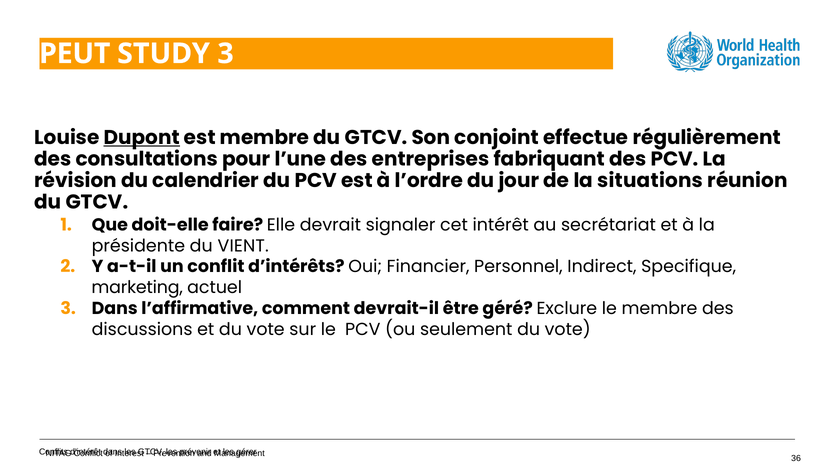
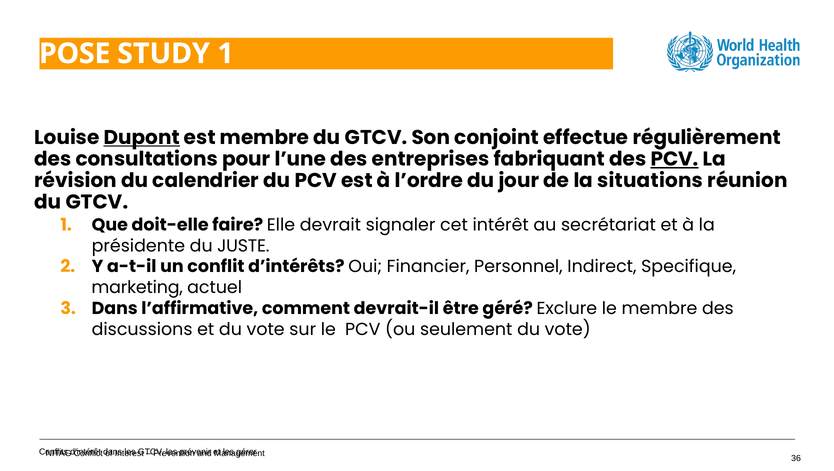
PEUT: PEUT -> POSE (75, 54)
STUDY 3: 3 -> 1 (226, 54)
PCV underline: none -> present (675, 159)
VIENT: VIENT -> JUSTE (243, 246)
